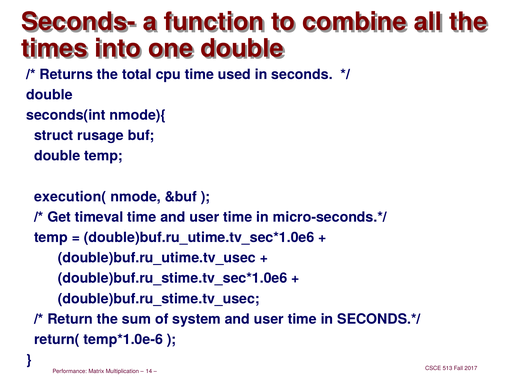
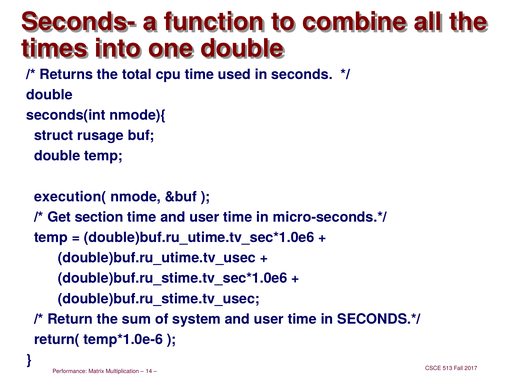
timeval: timeval -> section (99, 217)
